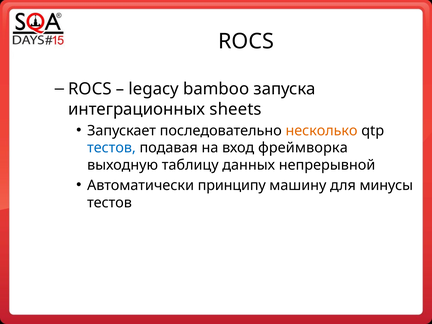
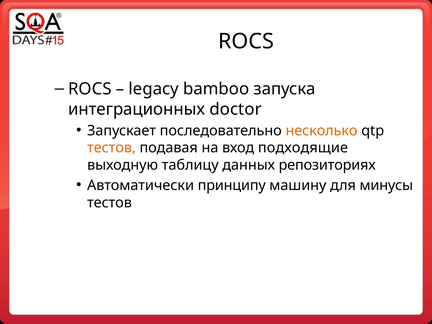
sheets: sheets -> doctor (236, 109)
тестов colour: blue -> orange (111, 148)
фреймворка: фреймворка -> подходящие (303, 148)
непрерывной: непрерывной -> репозиториях (327, 165)
